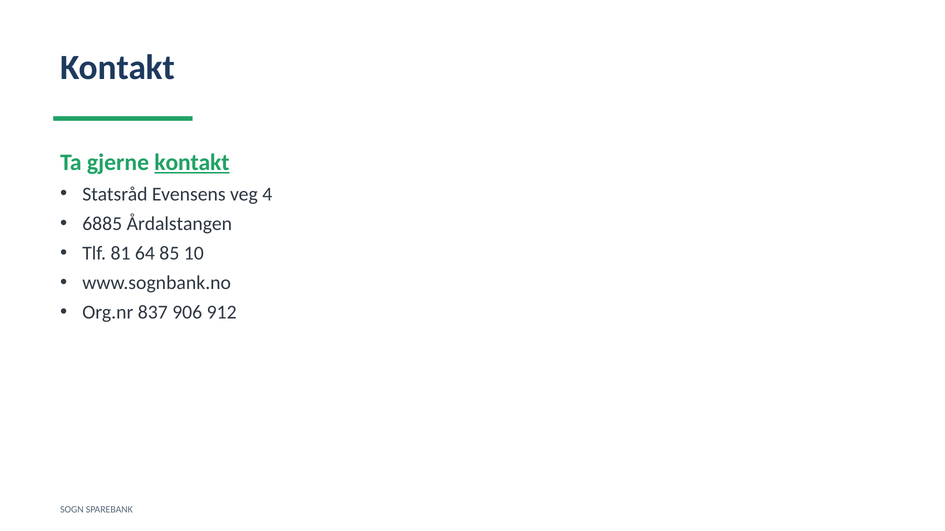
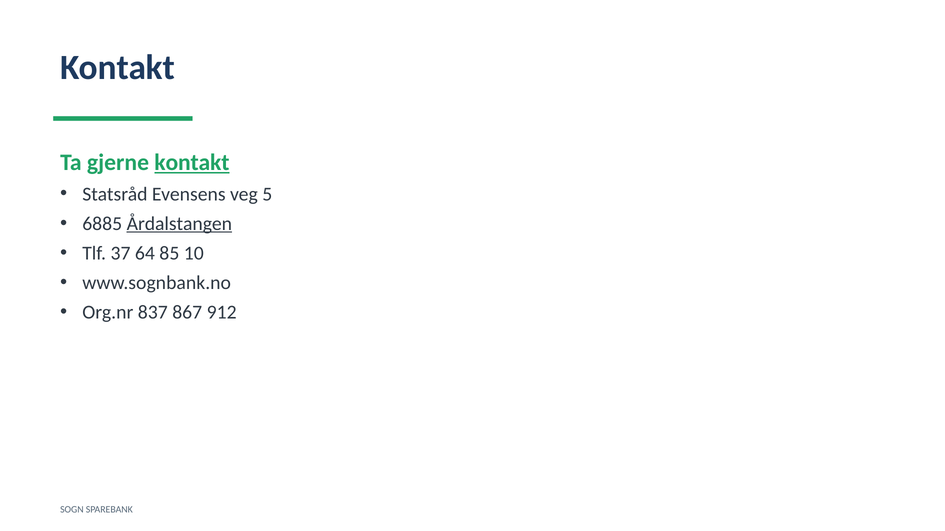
4: 4 -> 5 (267, 194)
Årdalstangen underline: none -> present (179, 224)
81: 81 -> 37 (121, 253)
906: 906 -> 867 (187, 313)
